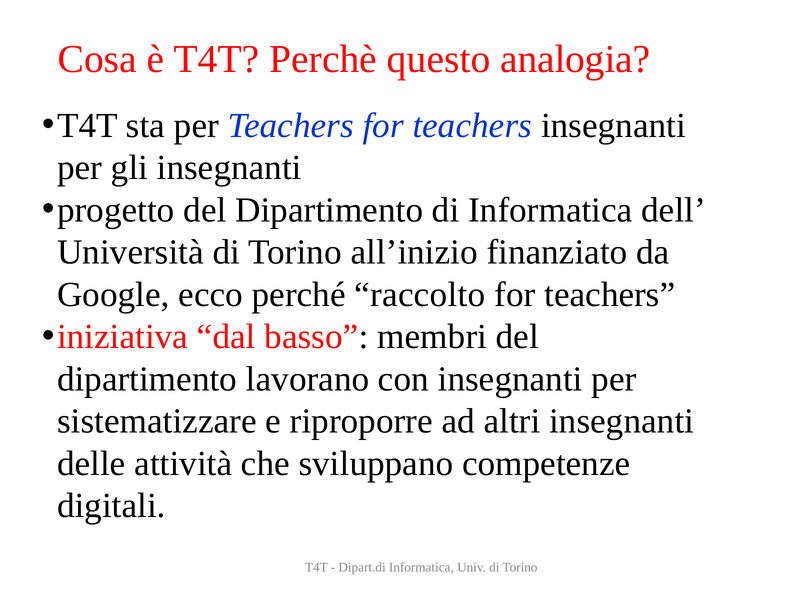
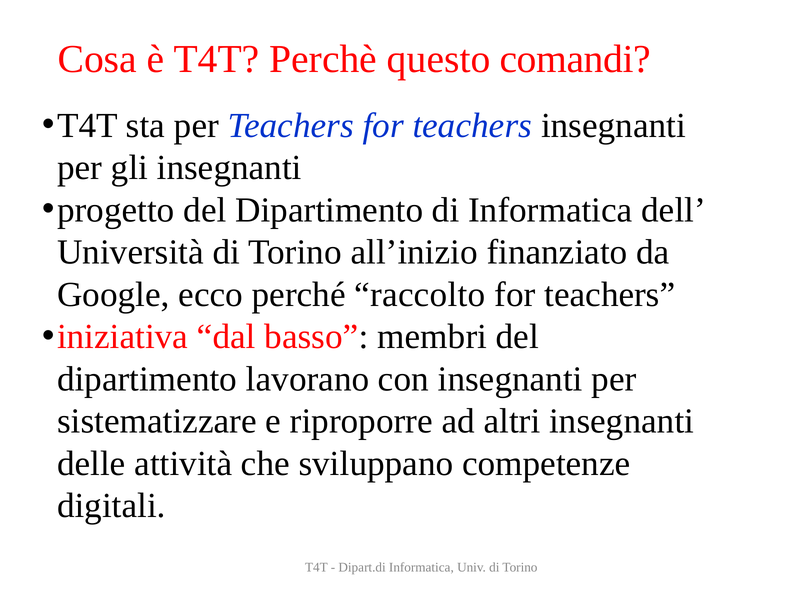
analogia: analogia -> comandi (575, 59)
